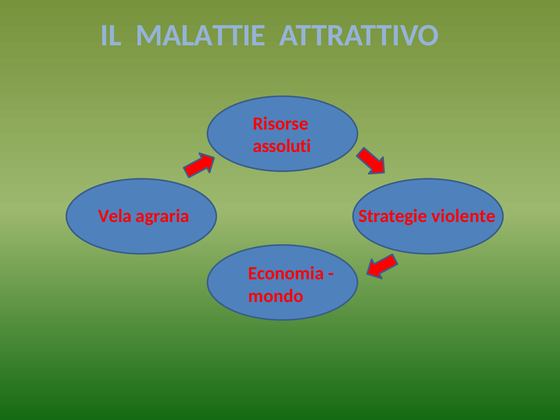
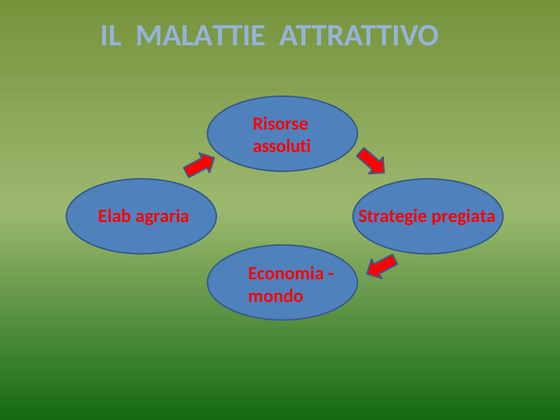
Vela: Vela -> Elab (115, 216)
violente: violente -> pregiata (464, 216)
